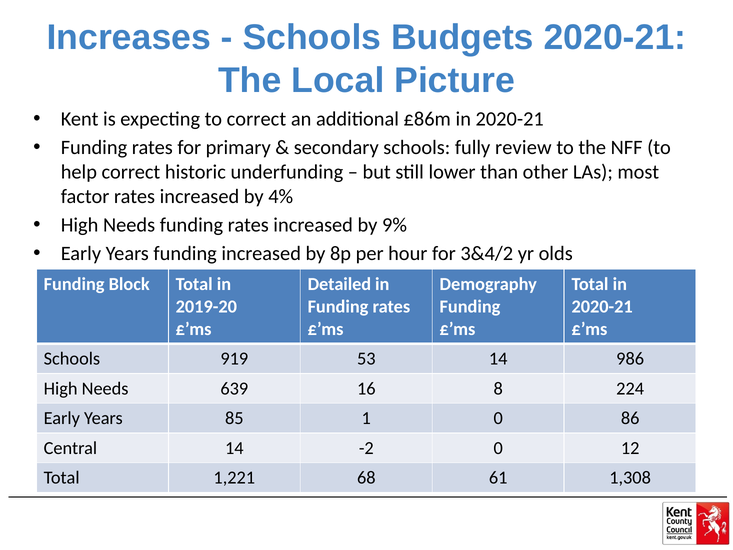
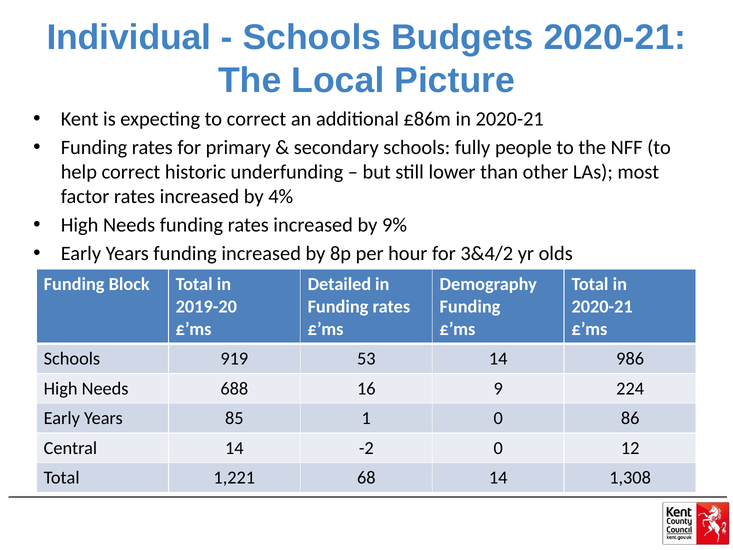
Increases: Increases -> Individual (129, 38)
review: review -> people (523, 147)
639: 639 -> 688 (234, 388)
8: 8 -> 9 (498, 388)
68 61: 61 -> 14 (498, 478)
